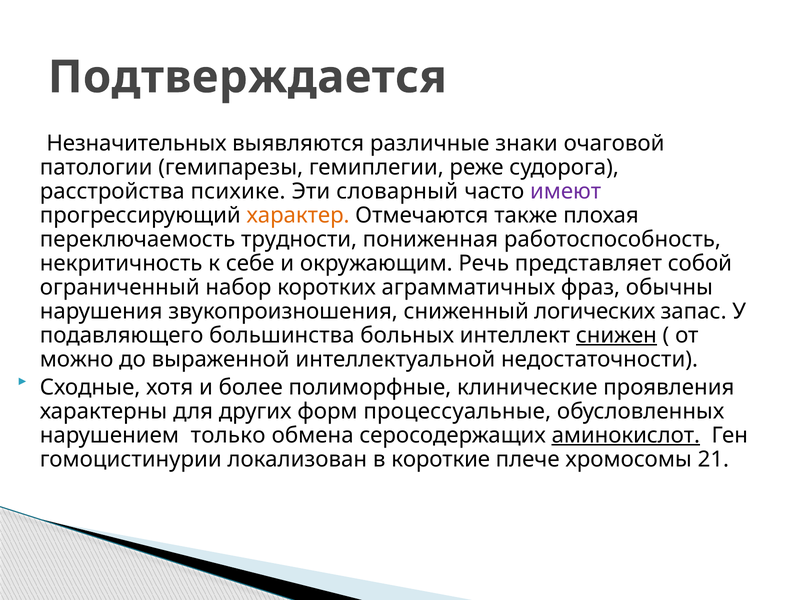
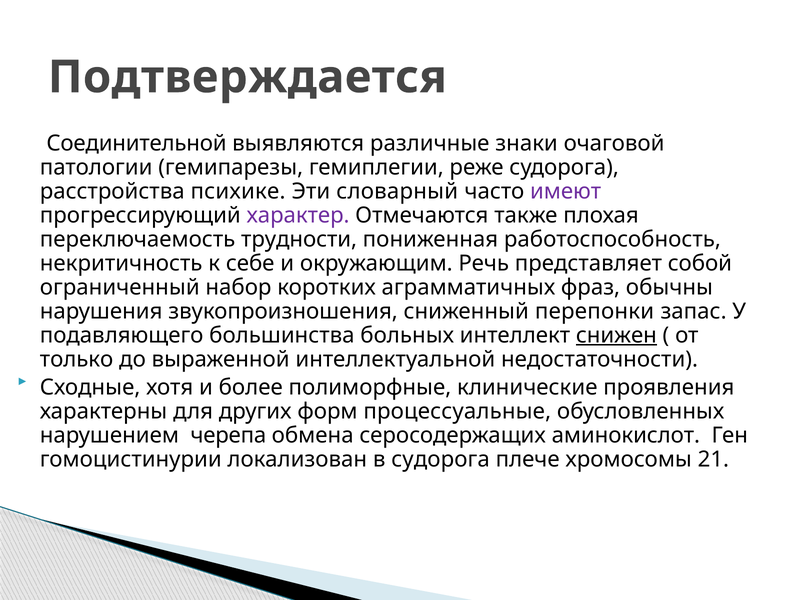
Незначительных: Незначительных -> Соединительной (137, 143)
характер colour: orange -> purple (298, 215)
логических: логических -> перепонки (595, 311)
можно: можно -> только (77, 359)
только: только -> черепа (228, 435)
аминокислот underline: present -> none (626, 435)
в короткие: короткие -> судорога (441, 459)
